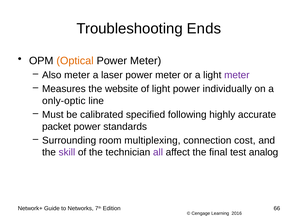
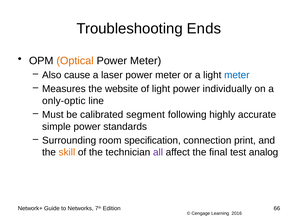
Also meter: meter -> cause (77, 75)
meter colour: purple -> blue (237, 75)
specified: specified -> segment (146, 115)
packet: packet -> simple (56, 127)
multiplexing: multiplexing -> specification (152, 141)
cost: cost -> print (245, 141)
skill colour: purple -> orange (67, 153)
